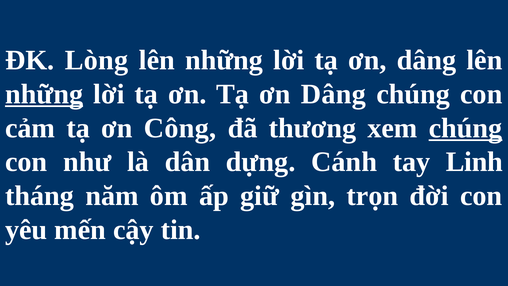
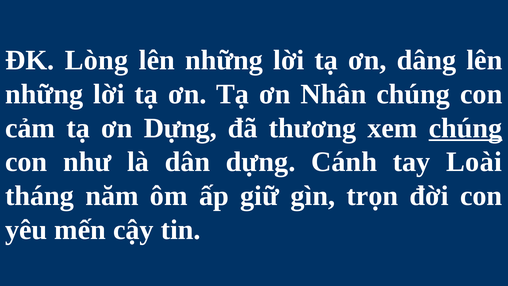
những underline: present -> none (44, 94)
ơn Tạ ơn Dâng: Dâng -> Nhân (333, 94)
ơn Công: Công -> Dựng (180, 128)
Linh: Linh -> Loài (474, 162)
